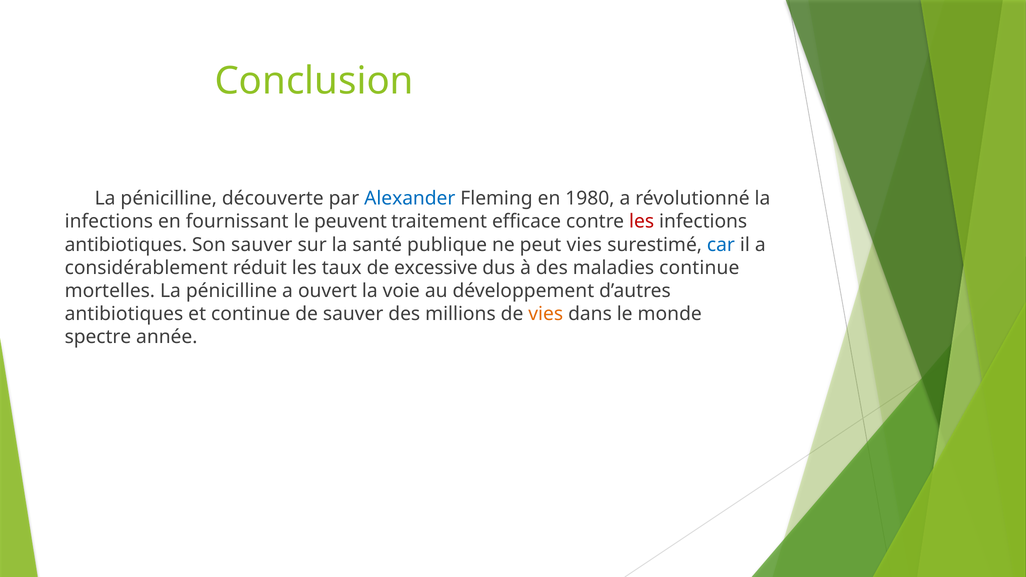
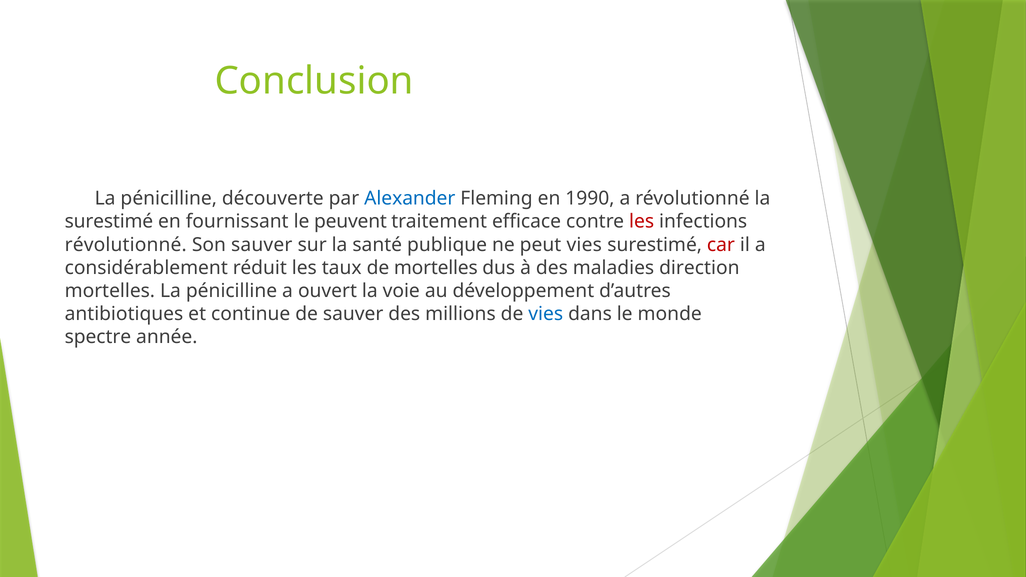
1980: 1980 -> 1990 (590, 199)
infections: infections -> surestimé (109, 222)
antibiotiques: antibiotiques -> révolutionné (126, 245)
car colour: blue -> red (721, 245)
de excessive: excessive -> mortelles (436, 268)
maladies continue: continue -> direction (699, 268)
vies colour: orange -> blue (546, 314)
